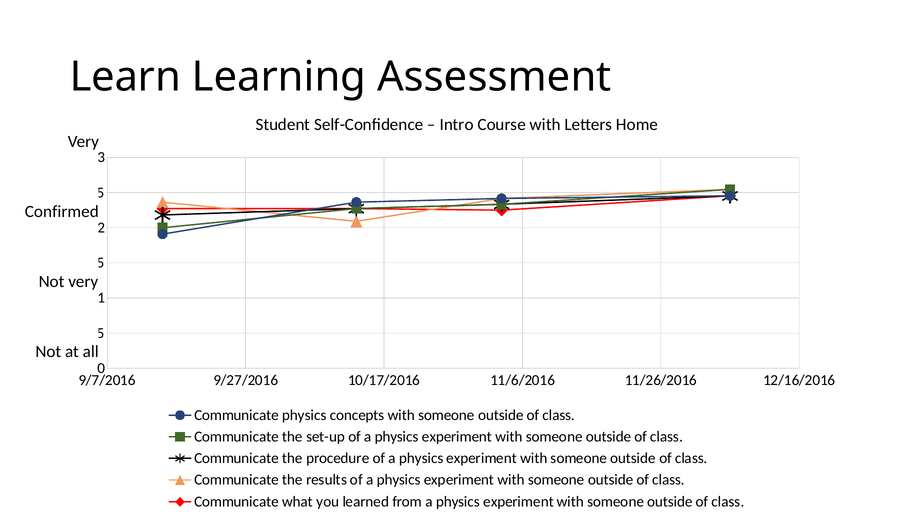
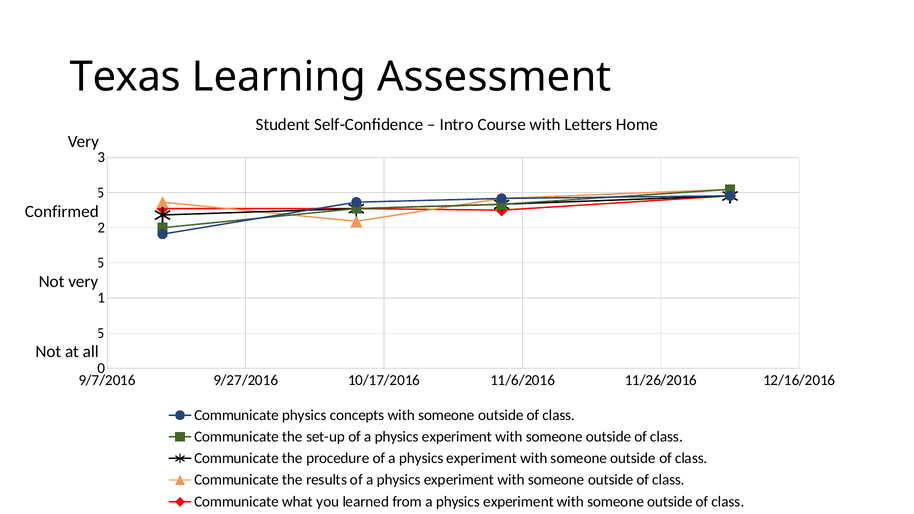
Learn: Learn -> Texas (125, 77)
